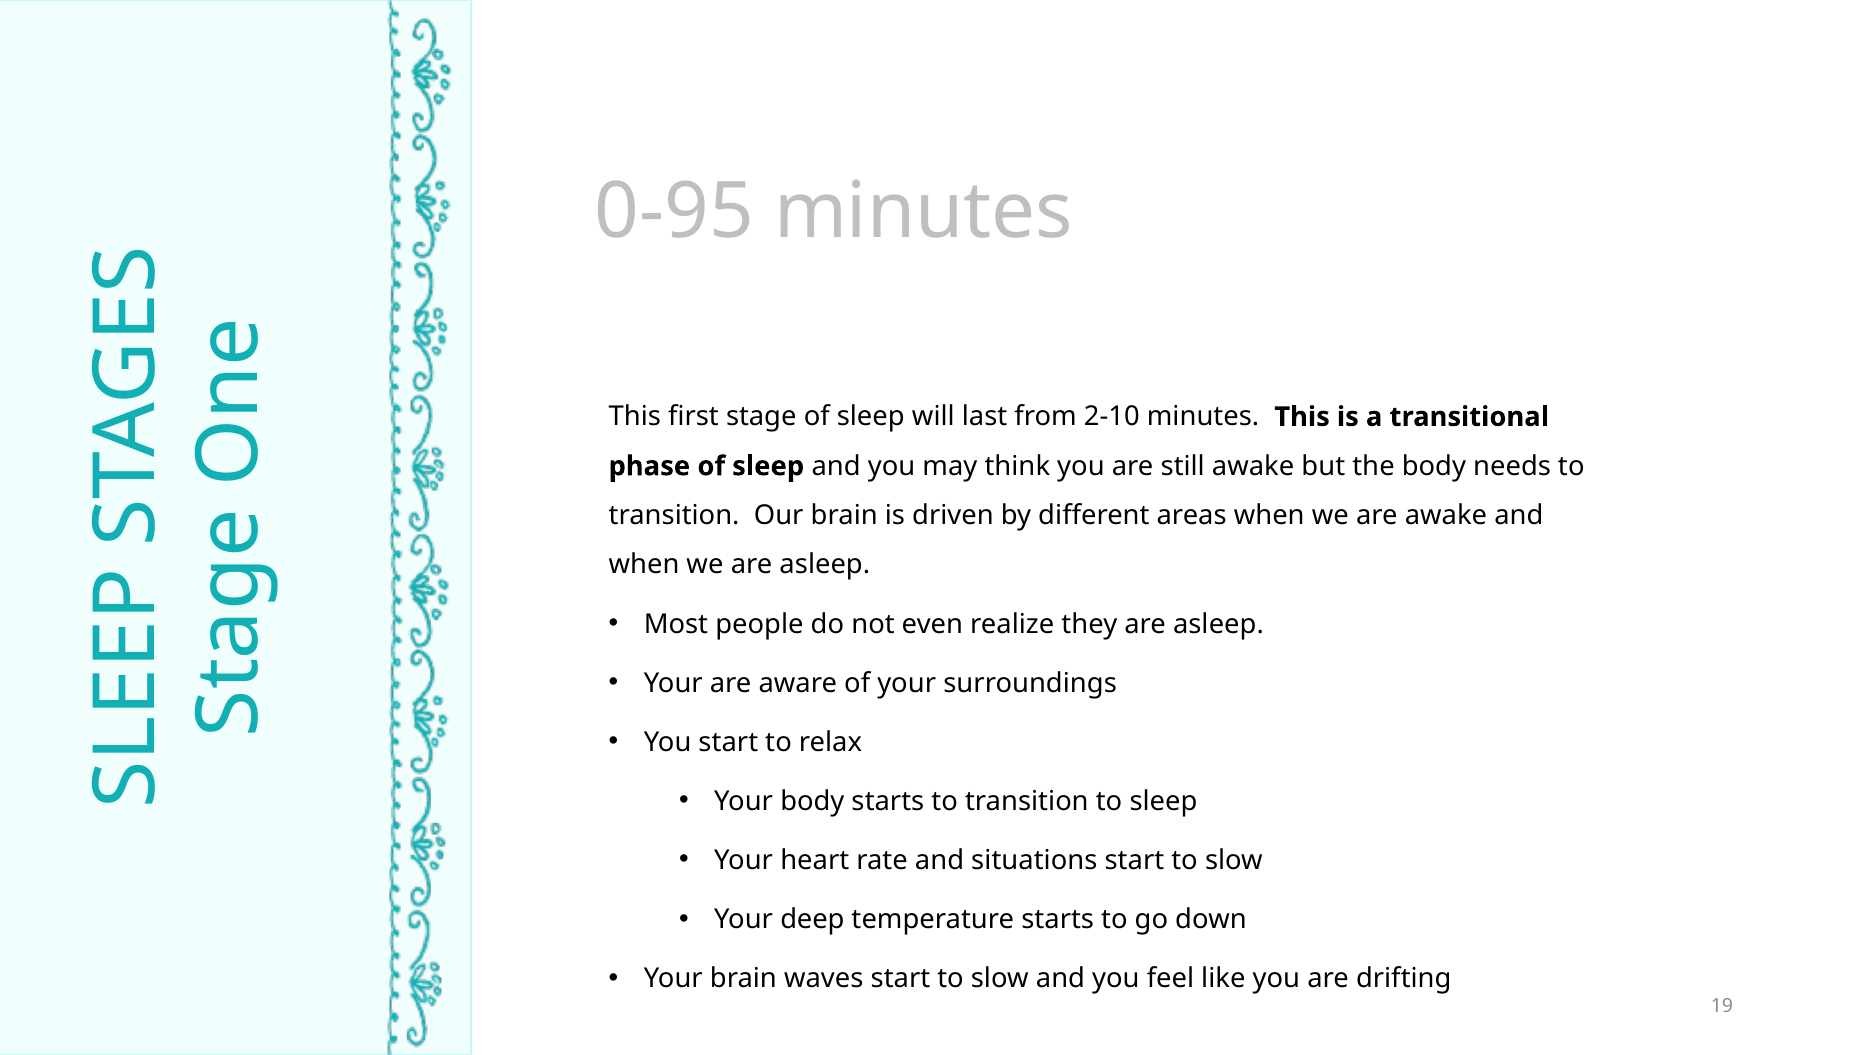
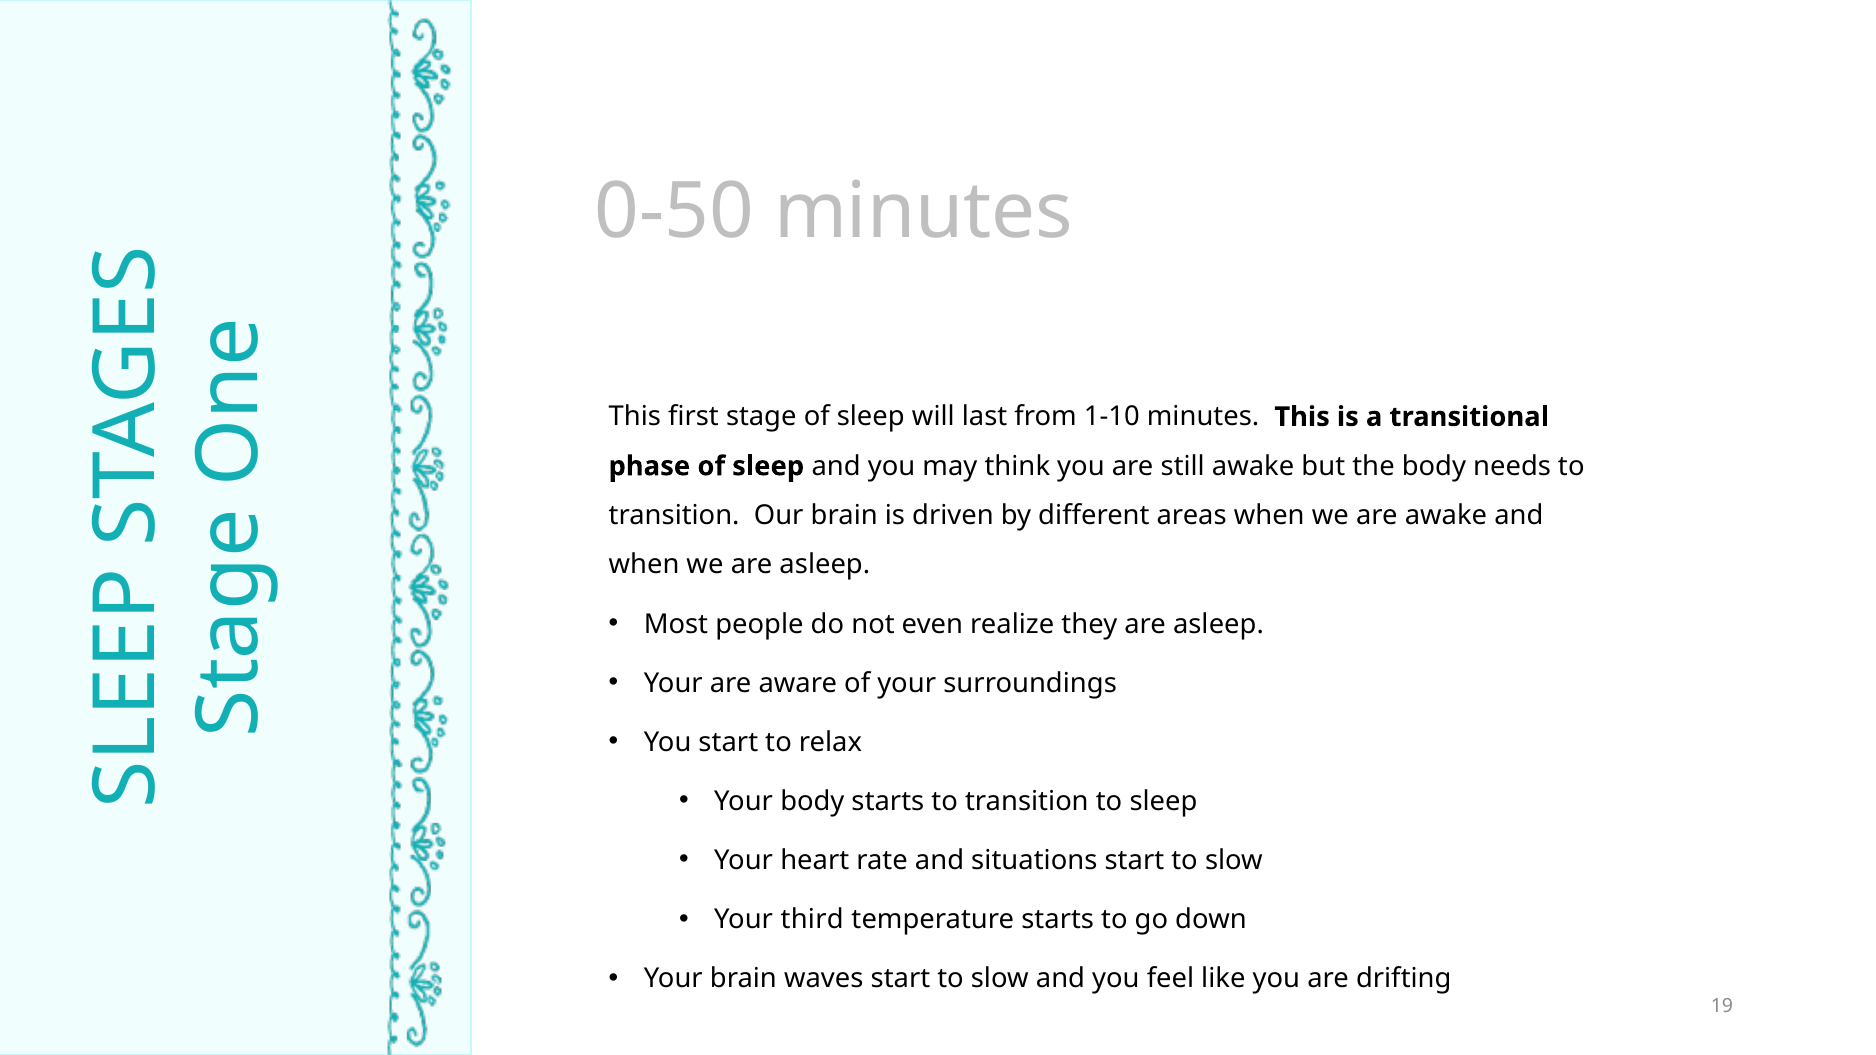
0-95: 0-95 -> 0-50 (674, 212)
2-10: 2-10 -> 1-10 (1112, 417)
deep: deep -> third (812, 920)
